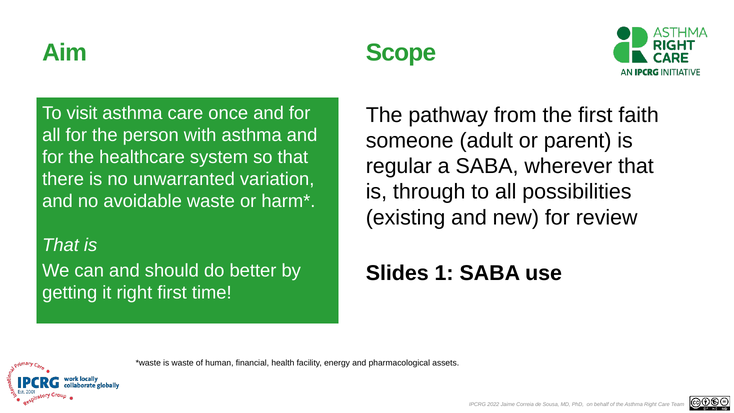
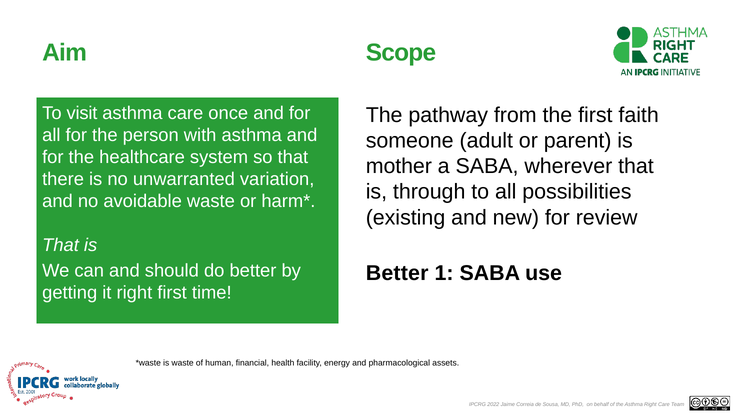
regular: regular -> mother (399, 166)
Slides: Slides -> Better (397, 273)
